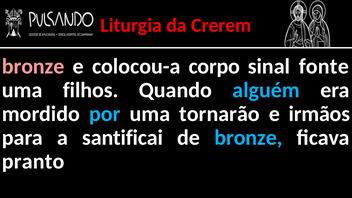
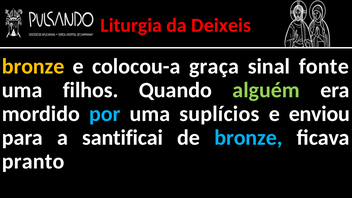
Crerem: Crerem -> Deixeis (221, 25)
bronze colour: pink -> yellow (33, 66)
corpo: corpo -> graça (214, 66)
alguém colour: light blue -> light green (266, 90)
tornarão: tornarão -> suplícios (219, 114)
irmãos: irmãos -> enviou (319, 114)
